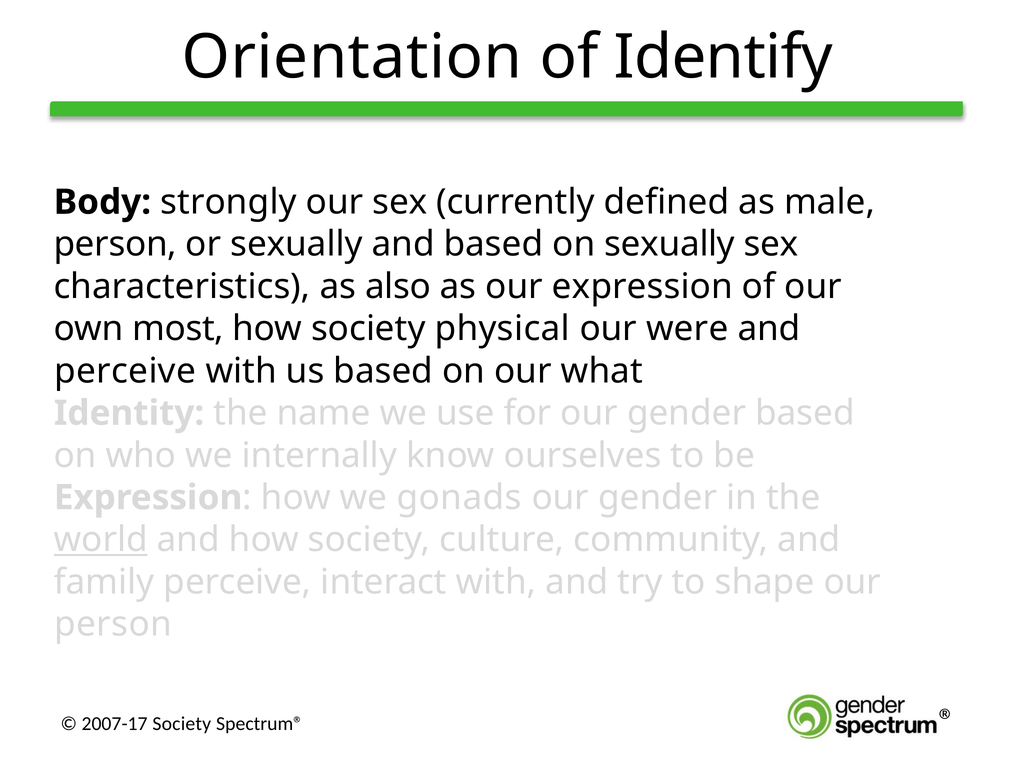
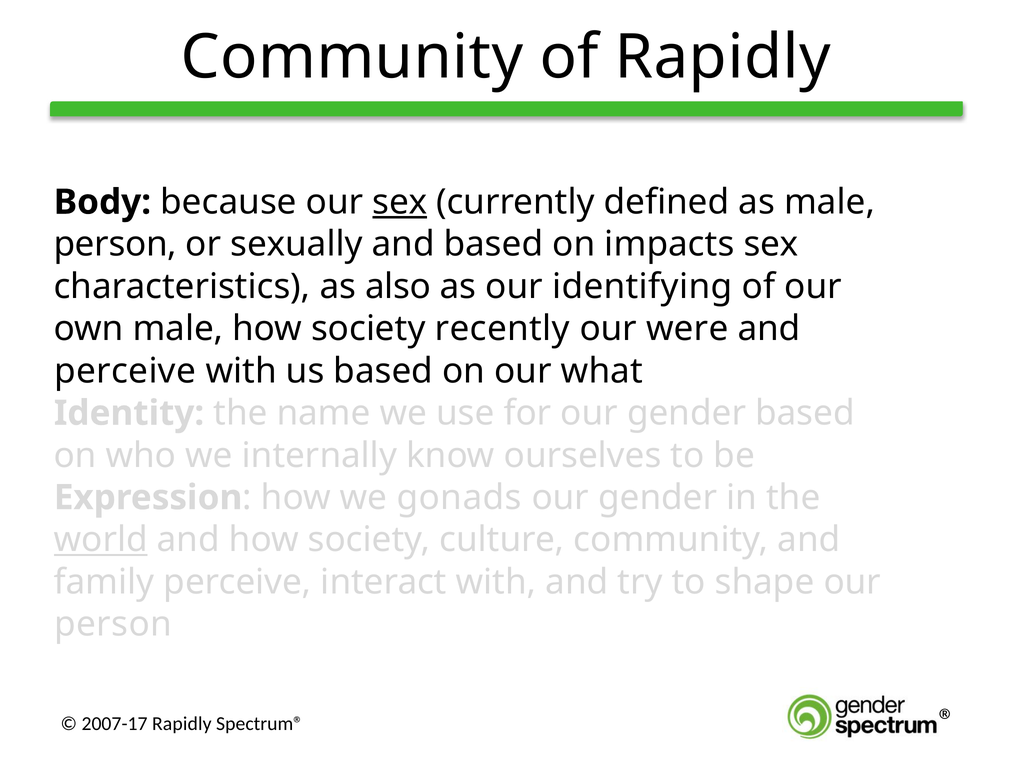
Orientation: Orientation -> Community (352, 57)
of Identify: Identify -> Rapidly (723, 57)
strongly: strongly -> because (229, 202)
sex underline: none -> present (400, 202)
on sexually: sexually -> impacts (670, 244)
our expression: expression -> identifying (642, 286)
own most: most -> male (178, 329)
physical: physical -> recently (502, 329)
Society: Society -> Rapidly (182, 724)
